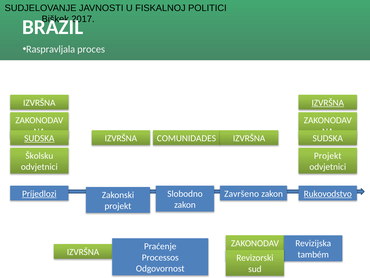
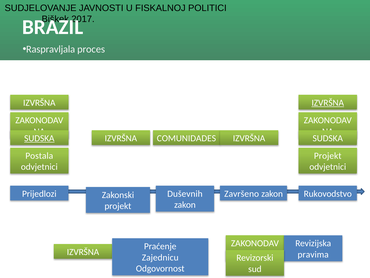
Školsku: Školsku -> Postala (39, 155)
Prijedlozi underline: present -> none (39, 193)
Slobodno: Slobodno -> Duševnih (185, 193)
Rukovodstvo underline: present -> none (328, 193)
também: também -> pravima (313, 254)
Processos: Processos -> Zajednicu (160, 257)
